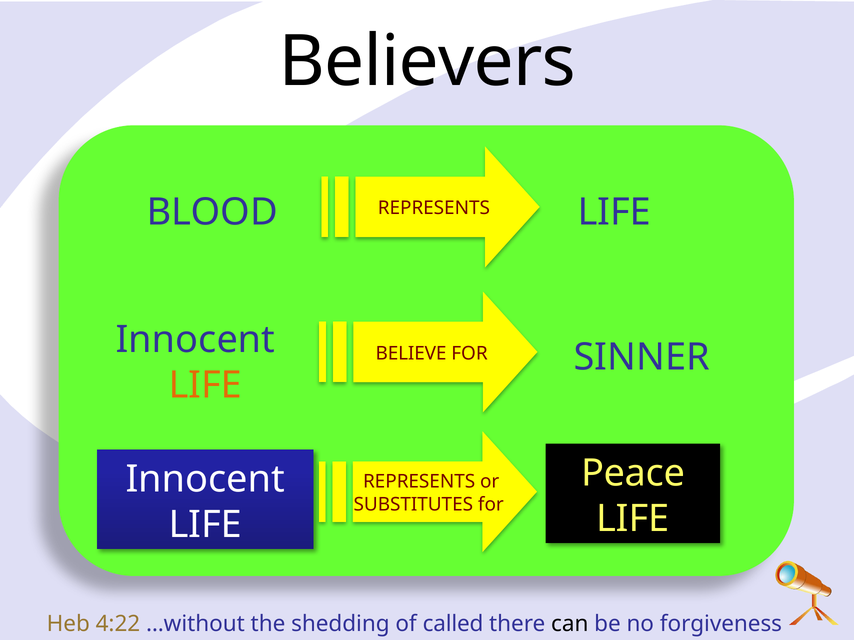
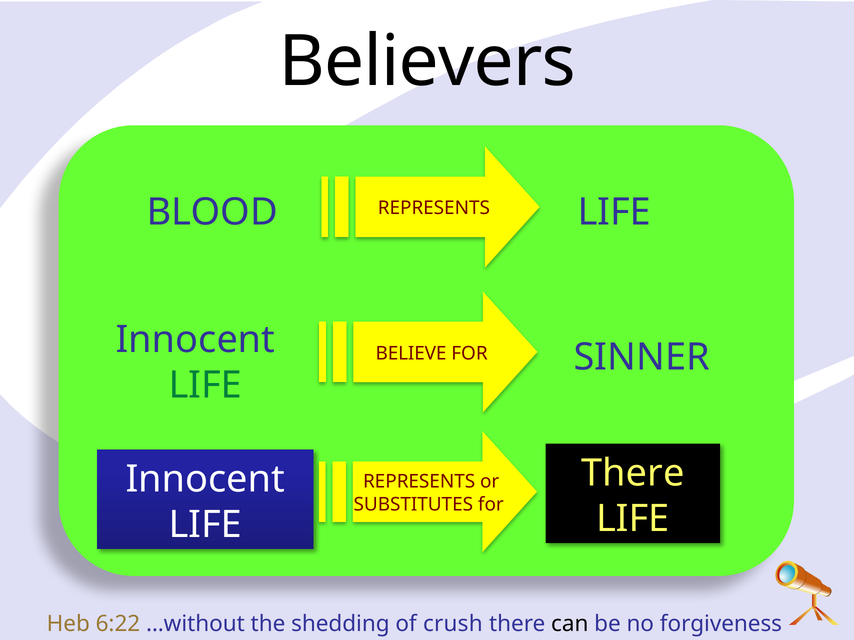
LIFE colour: orange -> green (205, 385)
Peace: Peace -> There (633, 474)
4:22: 4:22 -> 6:22 (118, 624)
called: called -> crush (453, 624)
